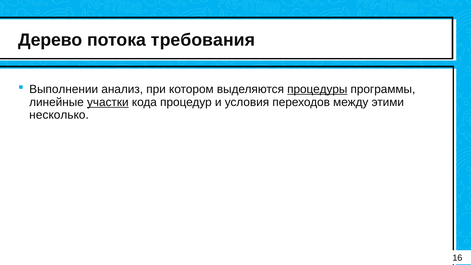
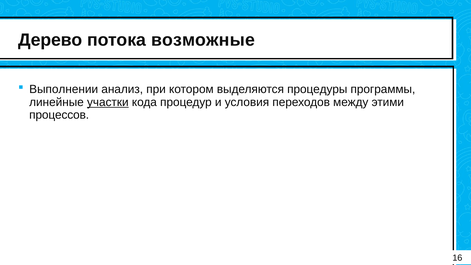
требования: требования -> возможные (203, 40)
процедуры underline: present -> none (317, 89)
несколько: несколько -> процессов (59, 115)
